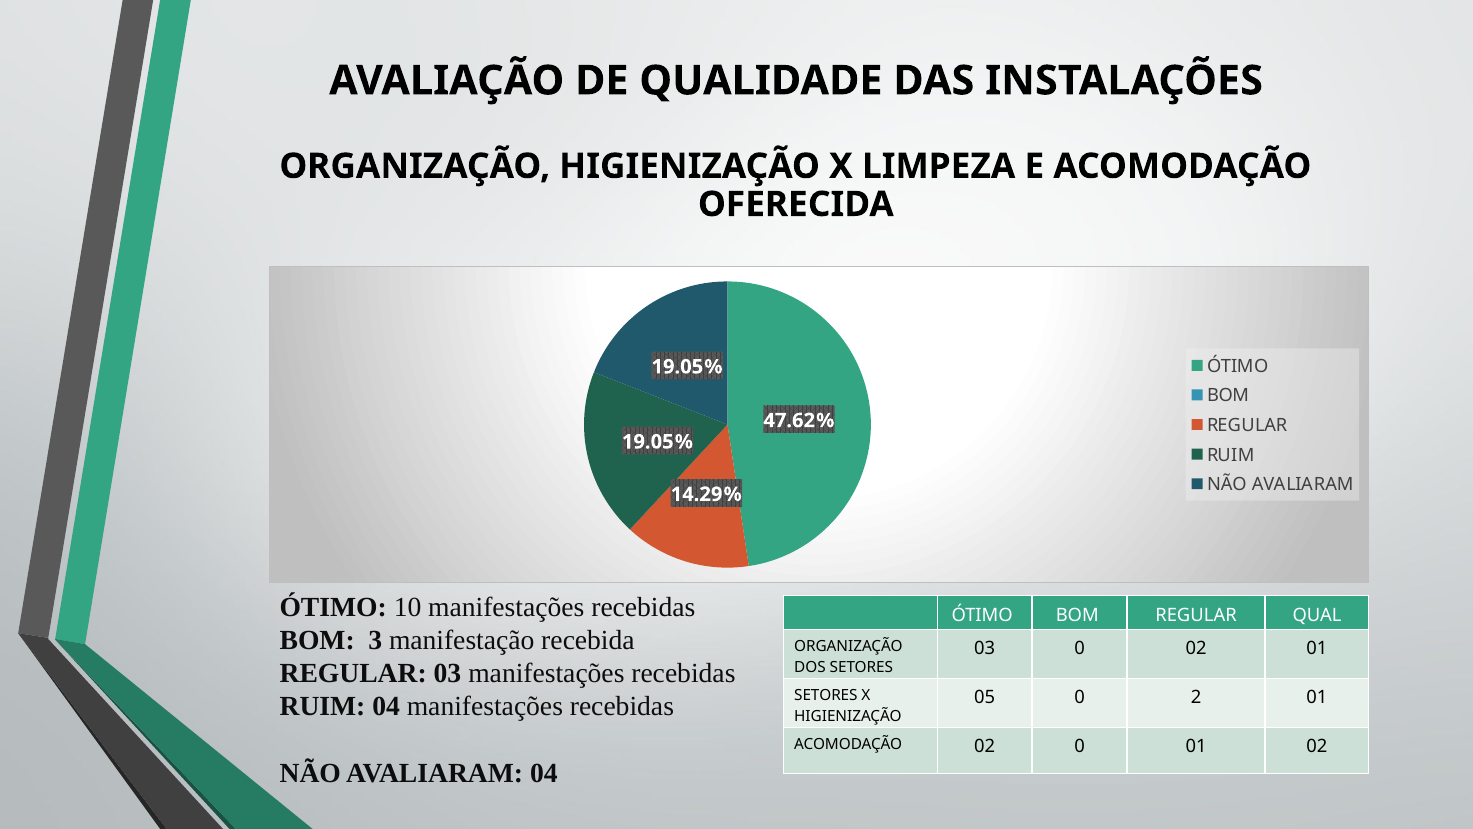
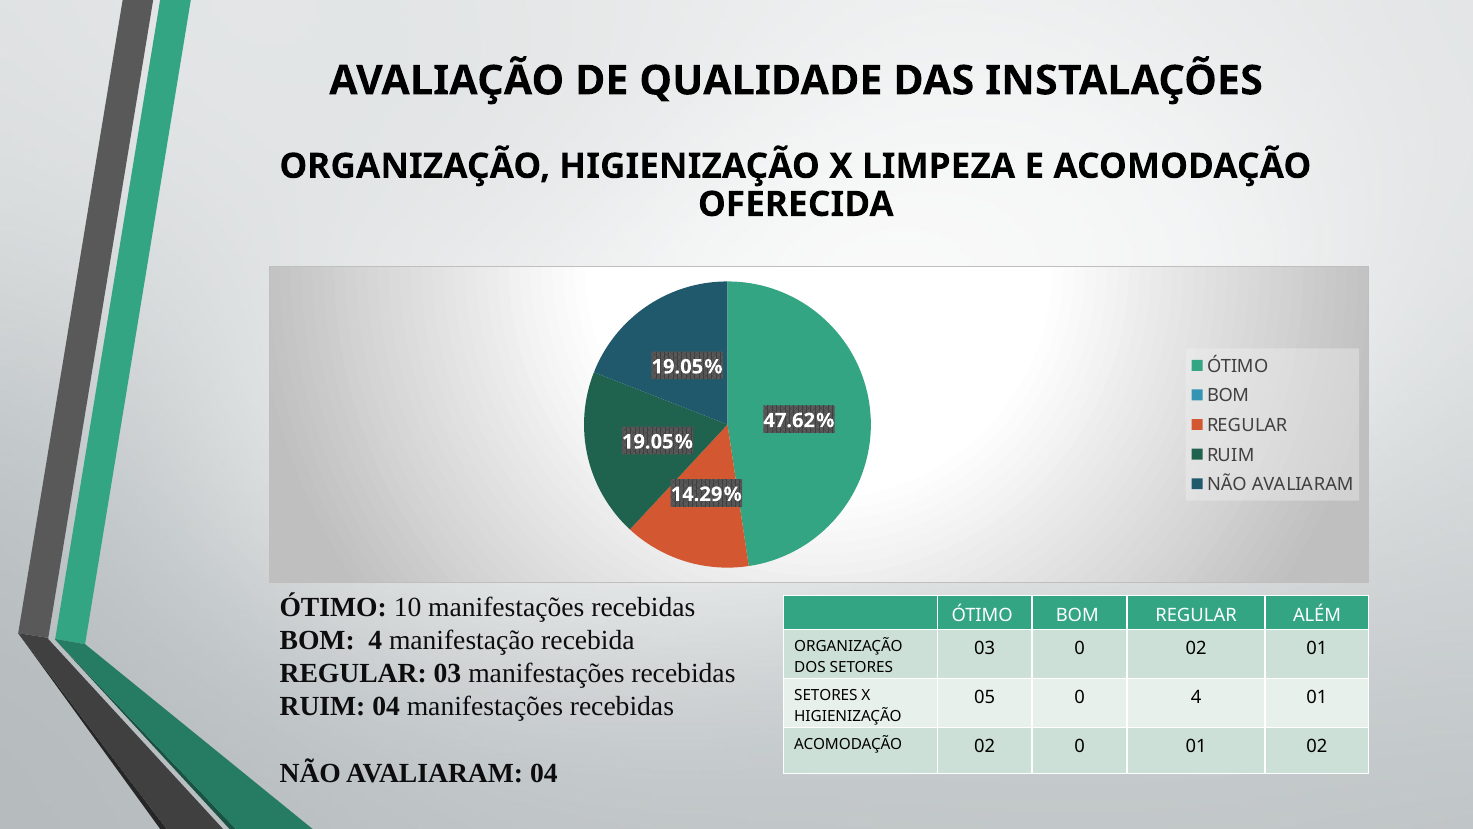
QUAL: QUAL -> ALÉM (1317, 615)
BOM 3: 3 -> 4 (375, 640)
0 2: 2 -> 4 (1196, 697)
